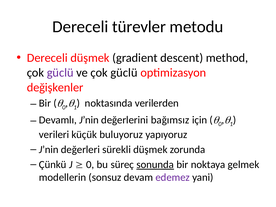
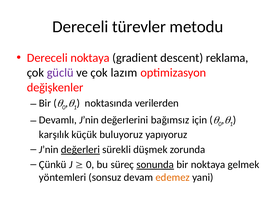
Dereceli düşmek: düşmek -> noktaya (90, 58)
method: method -> reklama (227, 58)
ve çok güclü: güclü -> lazım (124, 73)
verileri: verileri -> karşılık (54, 135)
değerleri underline: none -> present (80, 150)
modellerin: modellerin -> yöntemleri (63, 177)
edemez colour: purple -> orange (173, 177)
